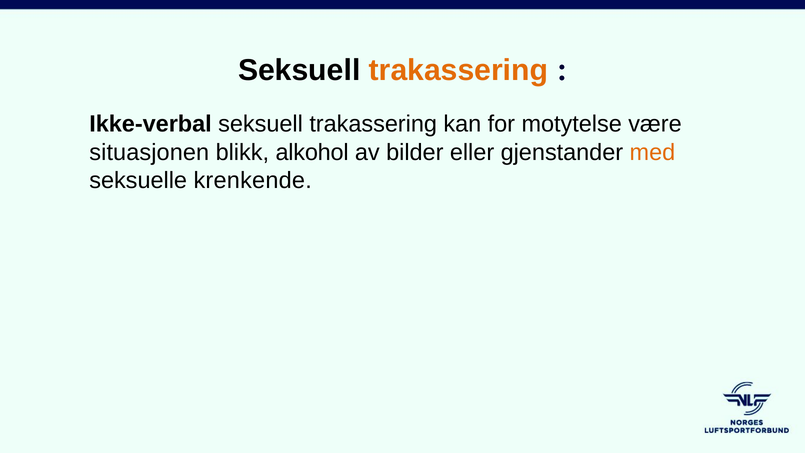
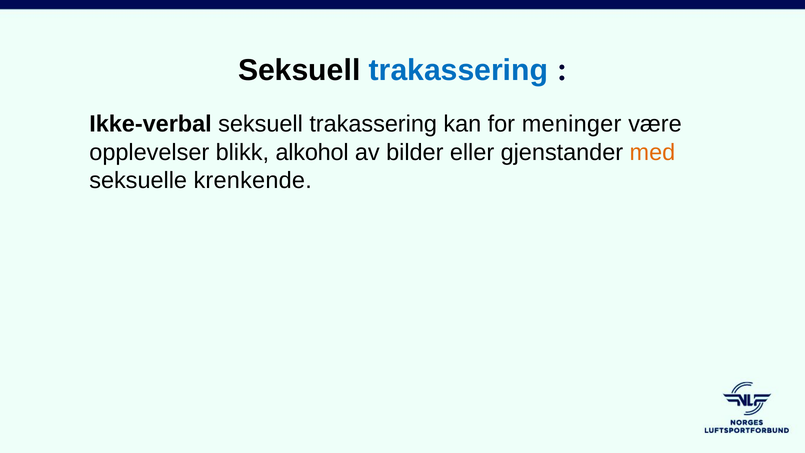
trakassering colour: orange -> blue (458, 70)
motytelse: motytelse -> meninger (572, 124)
situasjonen: situasjonen -> opplevelser (149, 152)
